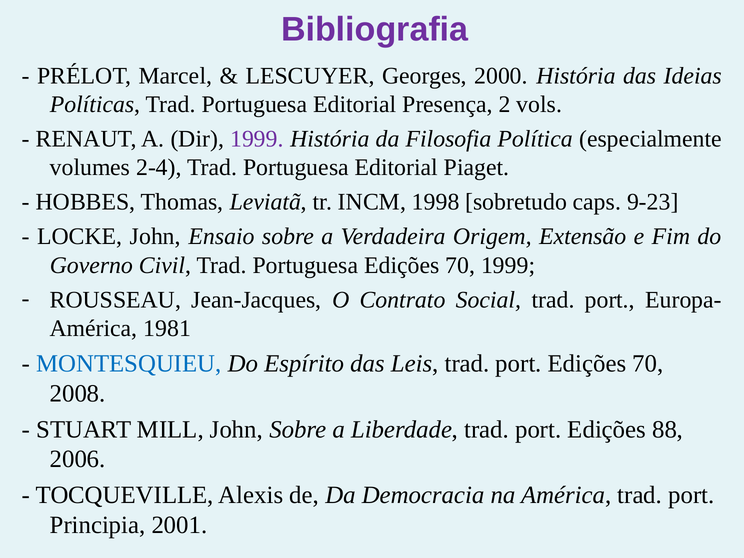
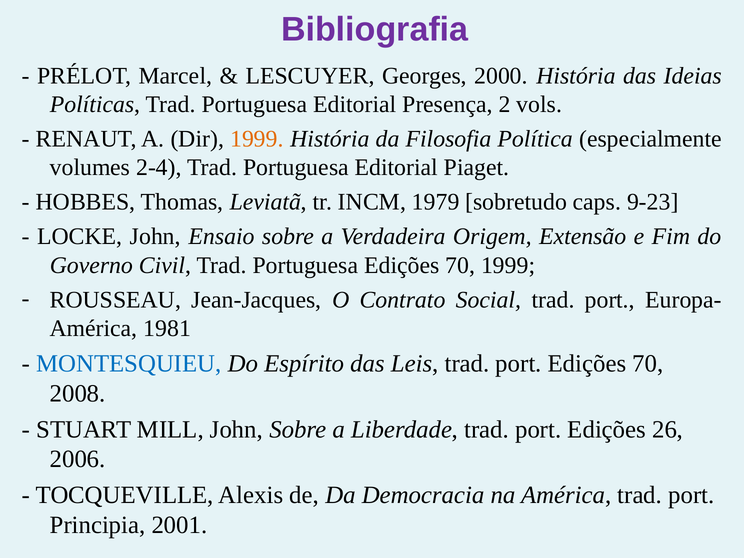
1999 colour: purple -> orange (257, 139)
1998: 1998 -> 1979 (436, 202)
88: 88 -> 26 (668, 429)
